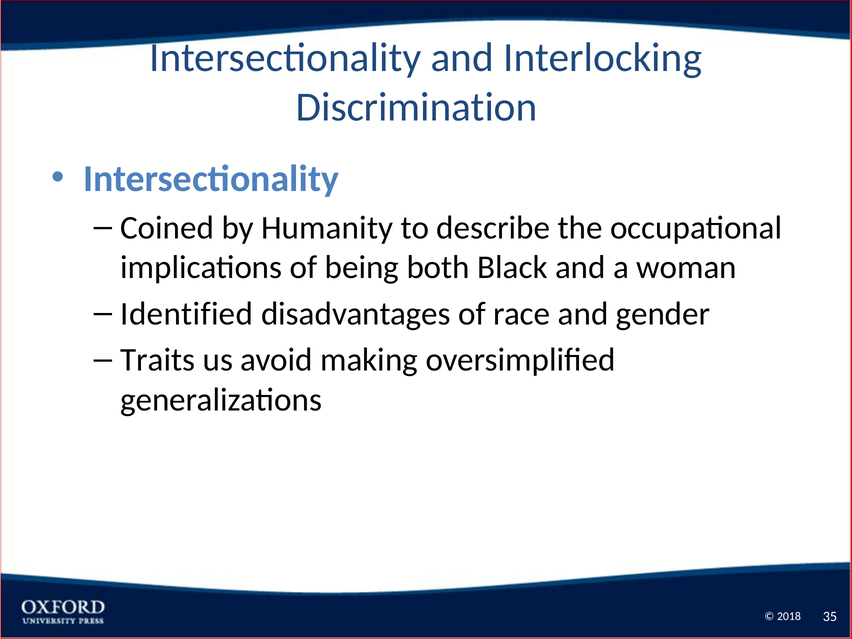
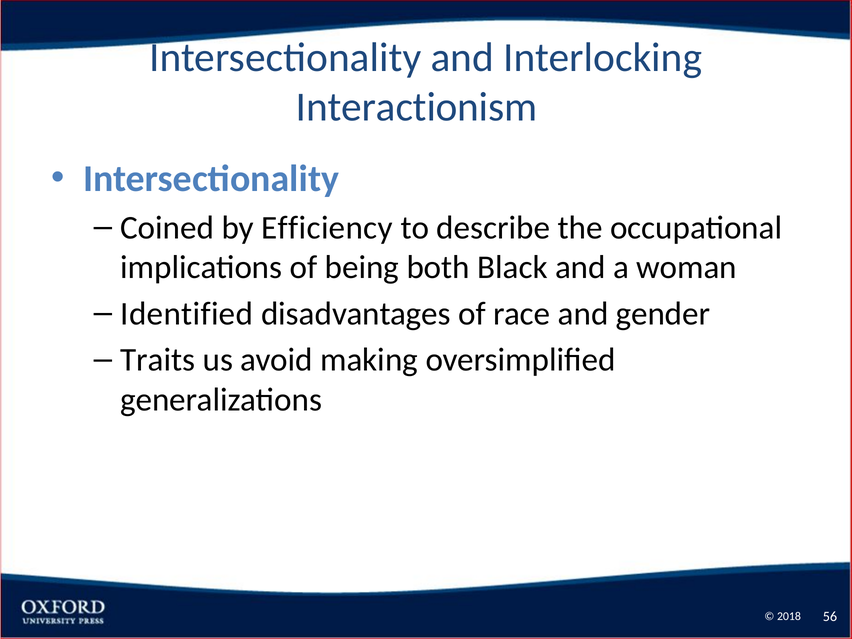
Discrimination: Discrimination -> Interactionism (417, 107)
Humanity: Humanity -> Efficiency (327, 228)
35: 35 -> 56 (830, 616)
